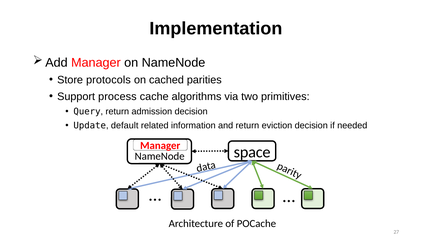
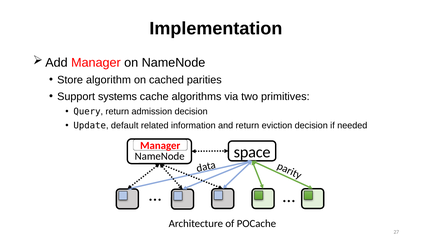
protocols: protocols -> algorithm (108, 80)
process: process -> systems (117, 96)
